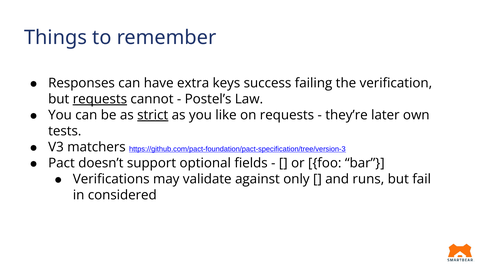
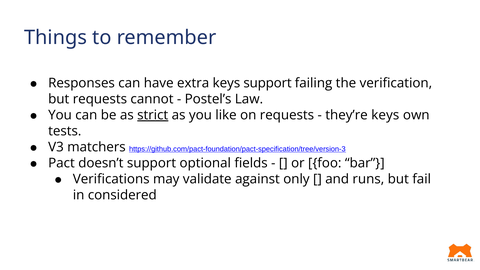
keys success: success -> support (268, 83)
requests underline: present -> none (100, 99)
they’re later: later -> keys (385, 115)
